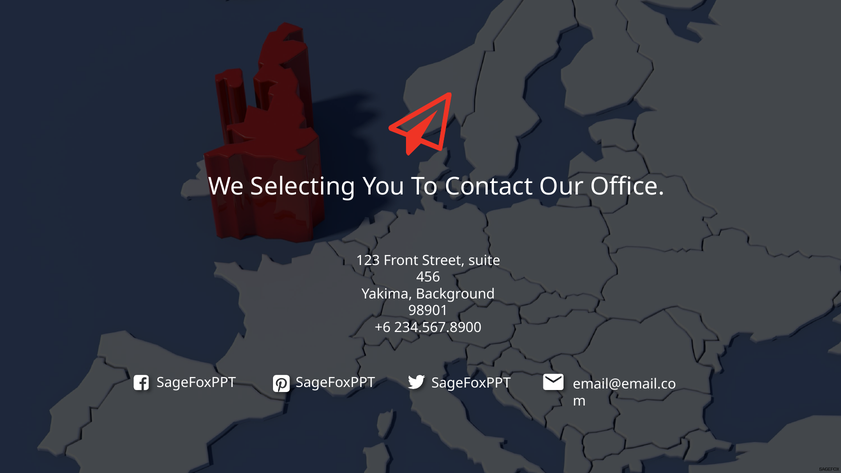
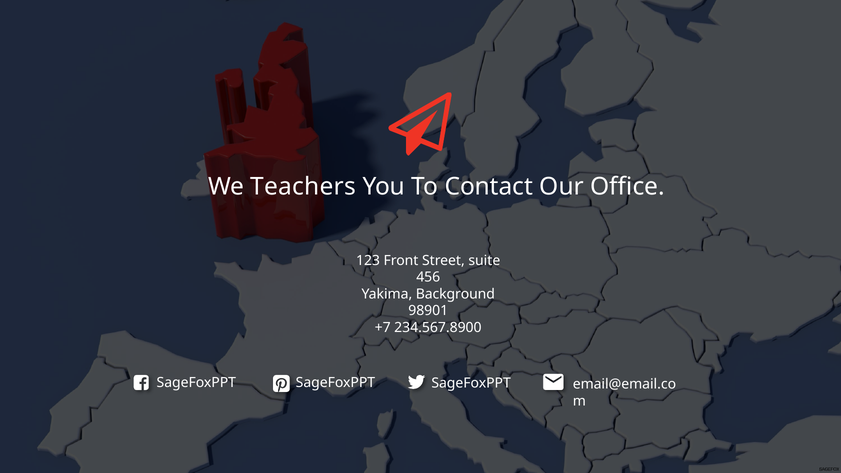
Selecting: Selecting -> Teachers (303, 187)
+6: +6 -> +7 (383, 328)
